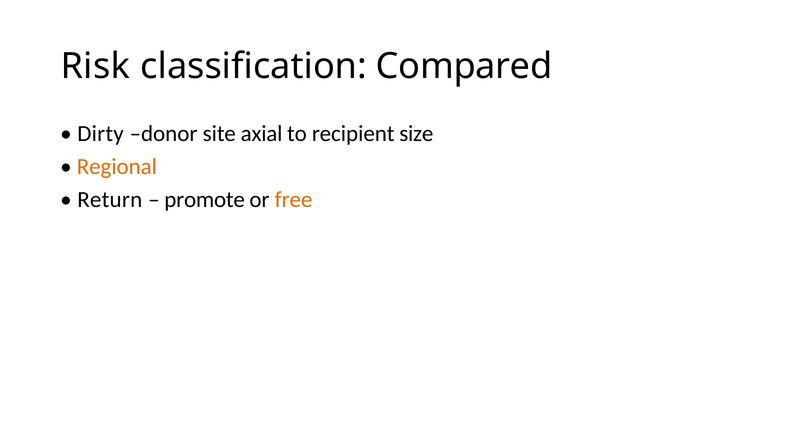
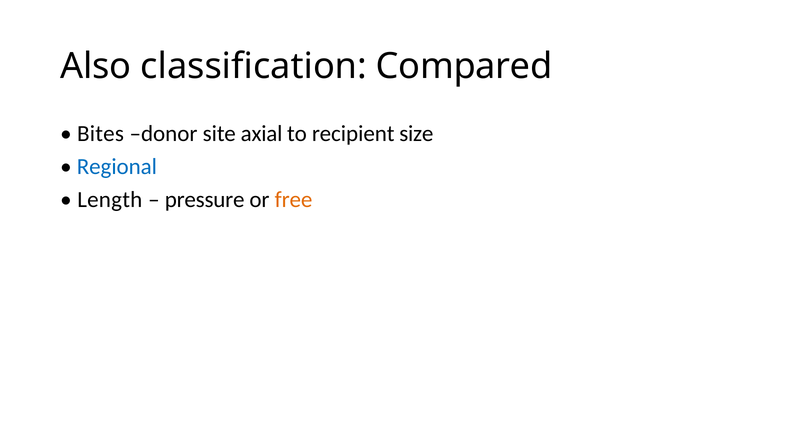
Risk: Risk -> Also (96, 66)
Dirty: Dirty -> Bites (101, 134)
Regional colour: orange -> blue (117, 167)
Return: Return -> Length (110, 200)
promote: promote -> pressure (205, 200)
